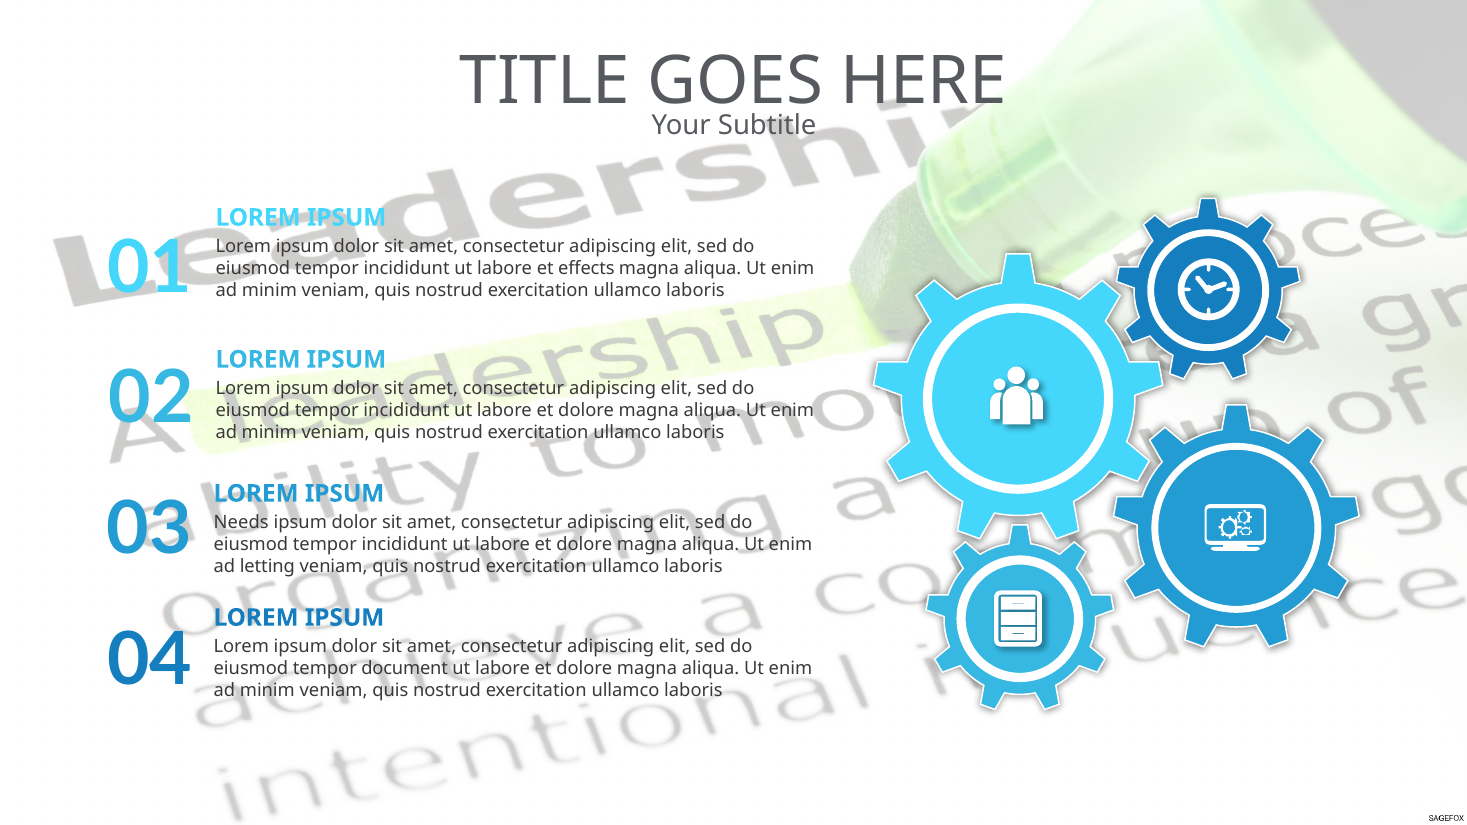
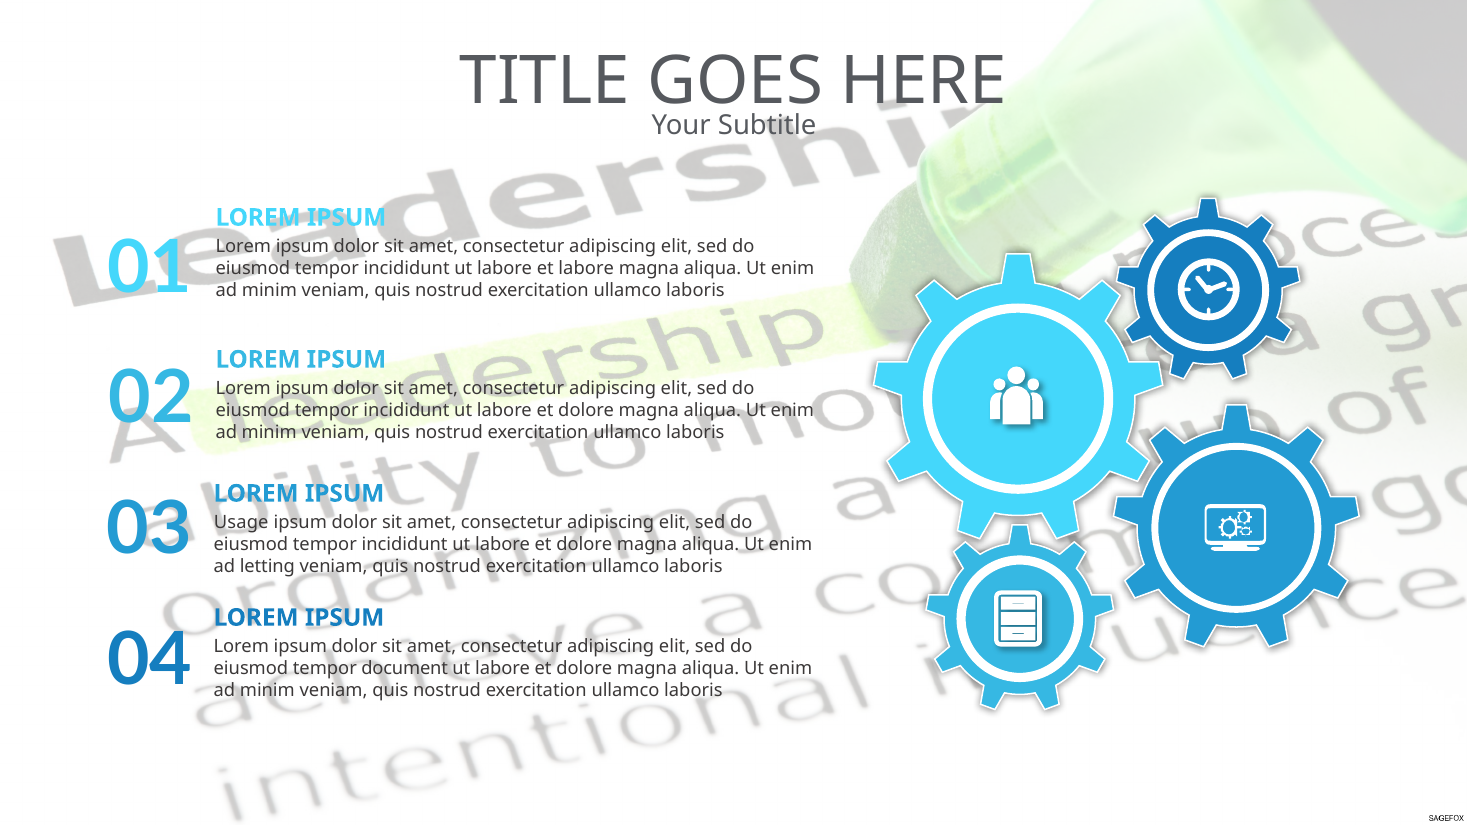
et effects: effects -> labore (586, 269)
Needs: Needs -> Usage (241, 523)
